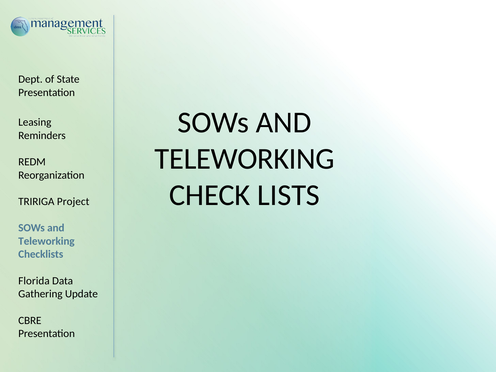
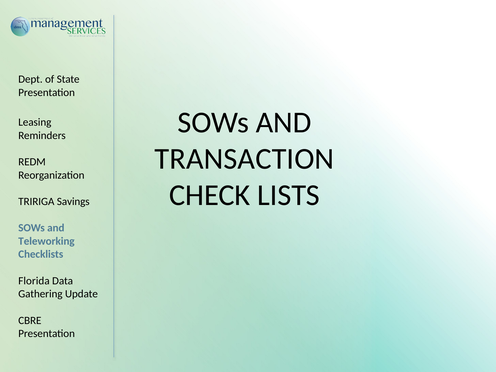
TELEWORKING: TELEWORKING -> TRANSACTION (244, 159)
Project: Project -> Savings (73, 201)
